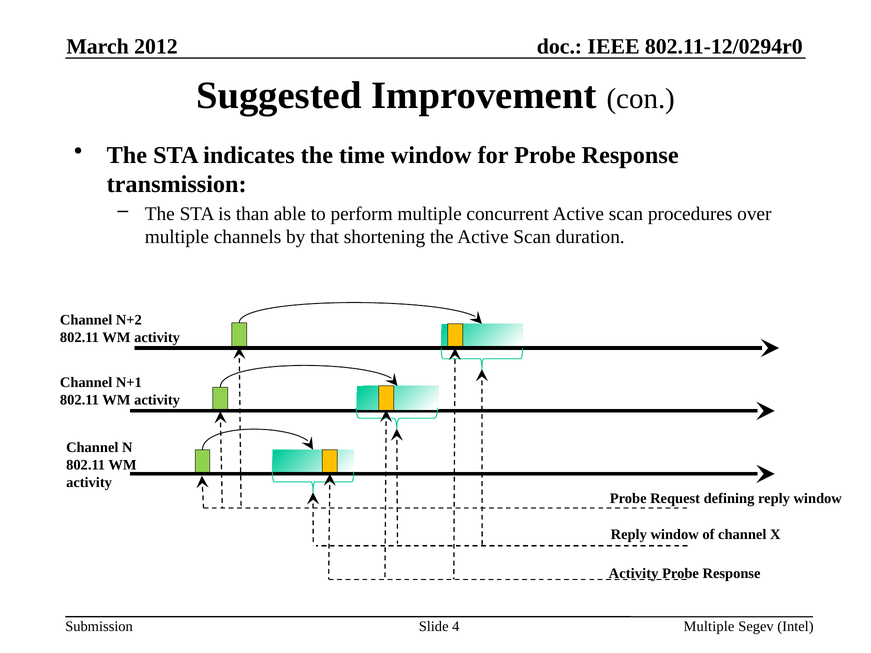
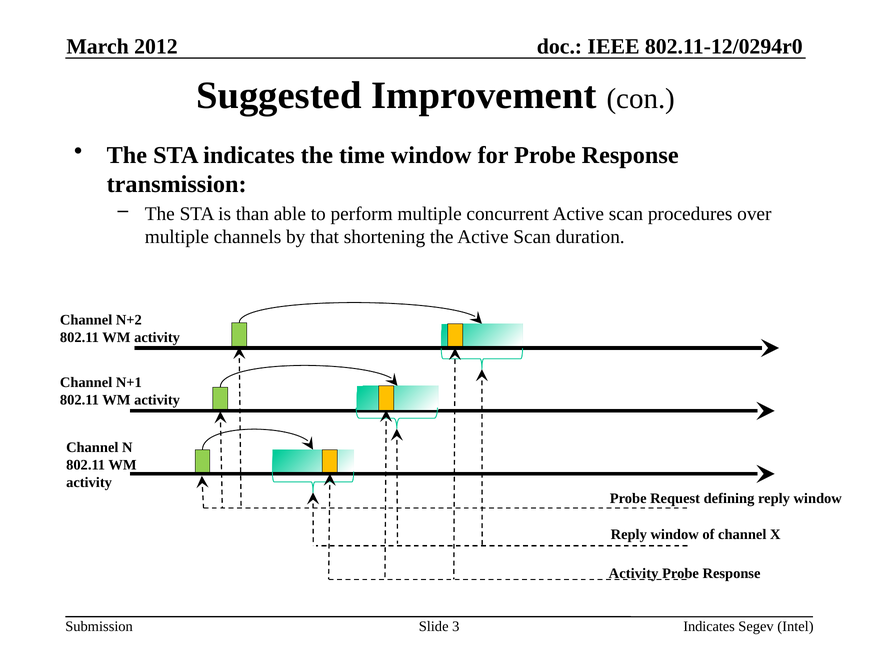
4: 4 -> 3 (456, 627)
Multiple: Multiple -> Indicates (709, 627)
